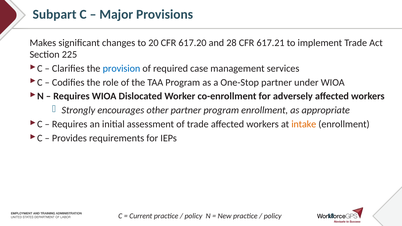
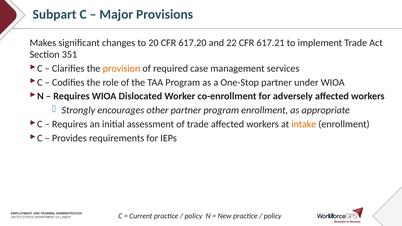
28: 28 -> 22 (231, 43)
225: 225 -> 351 (70, 54)
provision colour: blue -> orange (121, 68)
